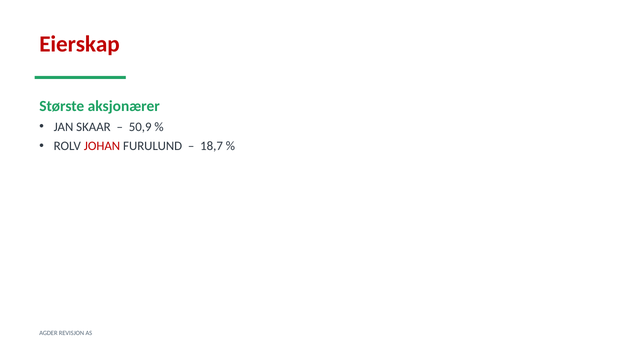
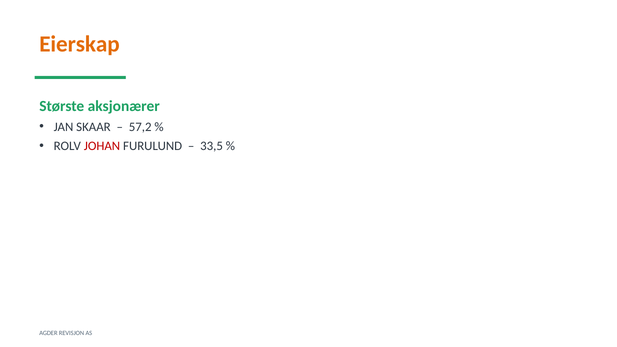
Eierskap colour: red -> orange (79, 44)
50,9: 50,9 -> 57,2 (140, 127)
18,7: 18,7 -> 33,5 (212, 146)
